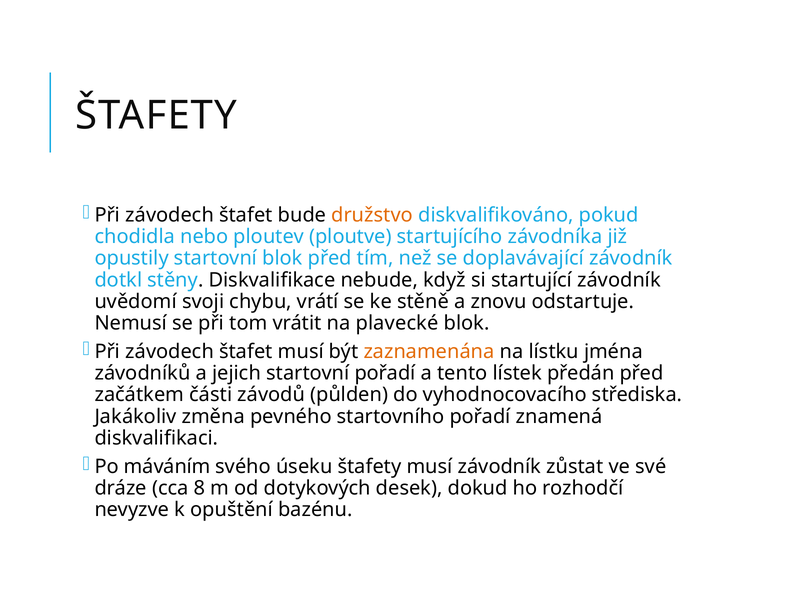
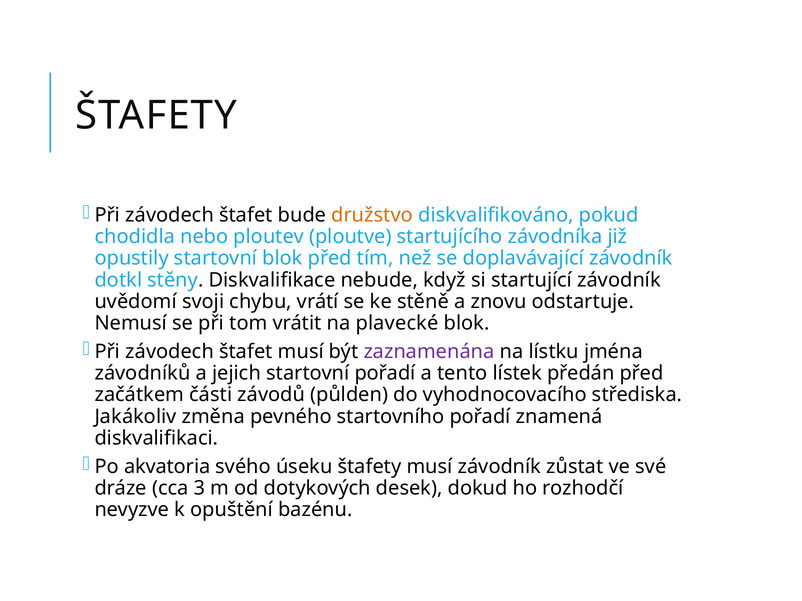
zaznamenána colour: orange -> purple (429, 352)
máváním: máváním -> akvatoria (167, 467)
8: 8 -> 3 (199, 489)
